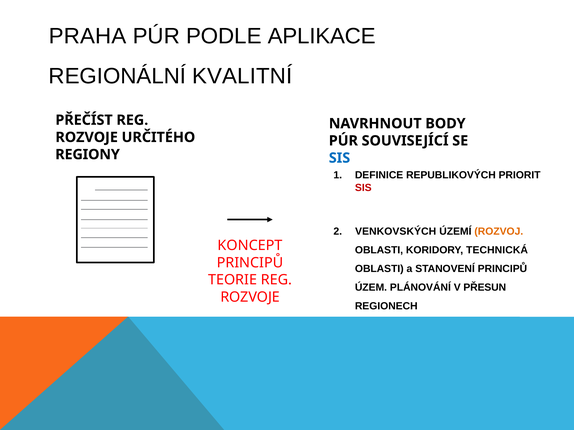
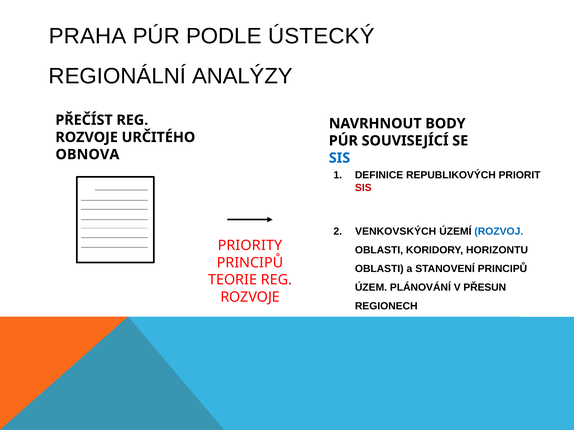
APLIKACE: APLIKACE -> ÚSTECKÝ (321, 36)
KVALITNÍ: KVALITNÍ -> ANALÝZY (242, 76)
REGIONY: REGIONY -> OBNOVA (87, 155)
ROZVOJ colour: orange -> blue (499, 232)
KONCEPT: KONCEPT -> PRIORITY (250, 246)
TECHNICKÁ: TECHNICKÁ -> HORIZONTU (497, 250)
